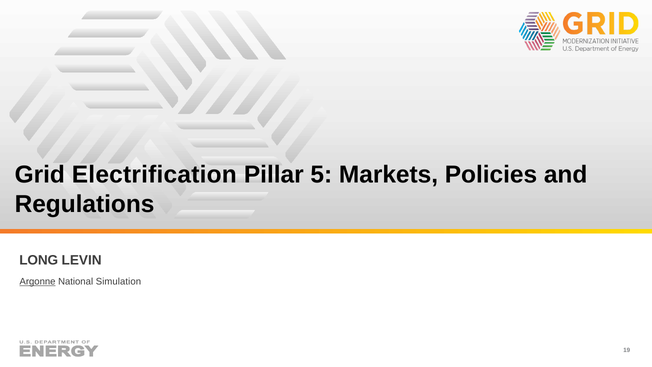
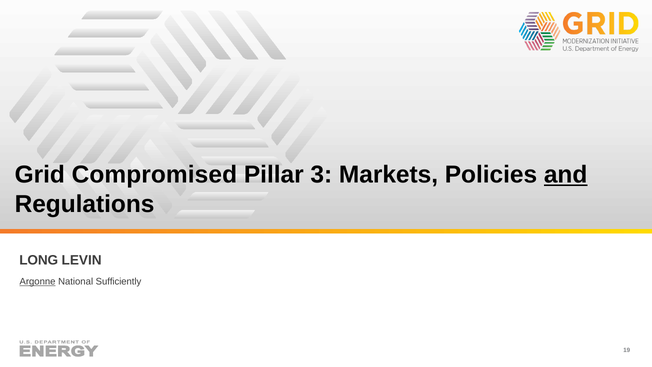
Electrification: Electrification -> Compromised (154, 175)
5: 5 -> 3 (321, 175)
and underline: none -> present (566, 175)
Simulation: Simulation -> Sufficiently (119, 282)
